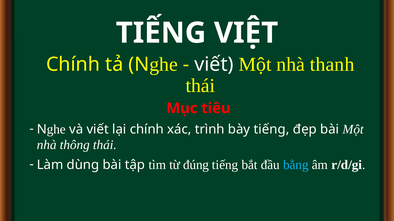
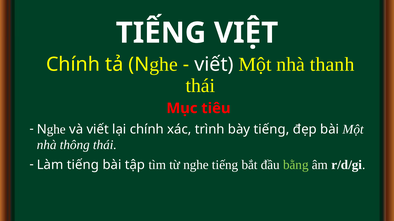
Làm dùng: dùng -> tiếng (83, 165)
đúng: đúng -> nghe (196, 165)
bằng colour: light blue -> light green (296, 165)
